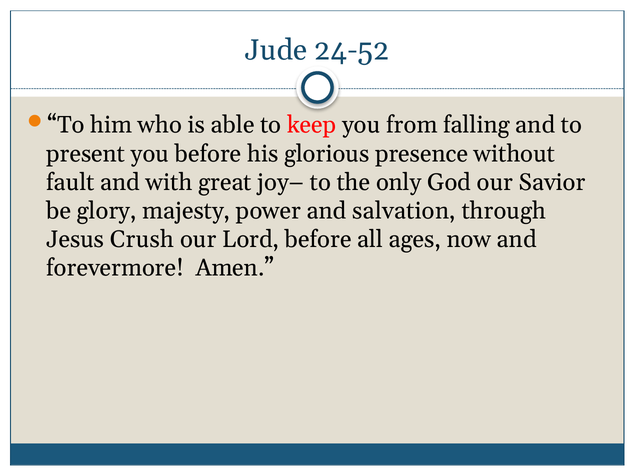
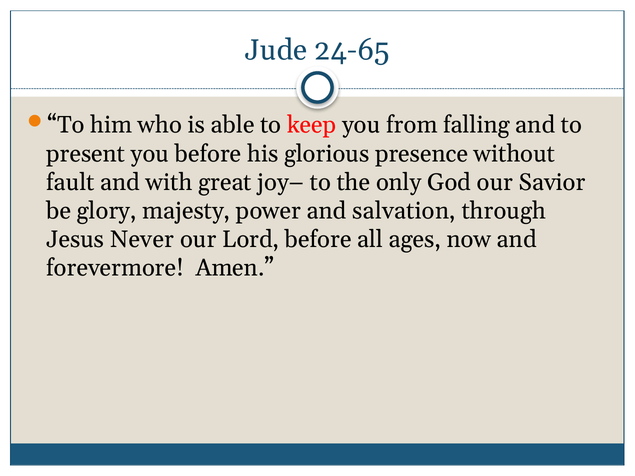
24-52: 24-52 -> 24-65 (352, 50)
Crush: Crush -> Never (142, 240)
